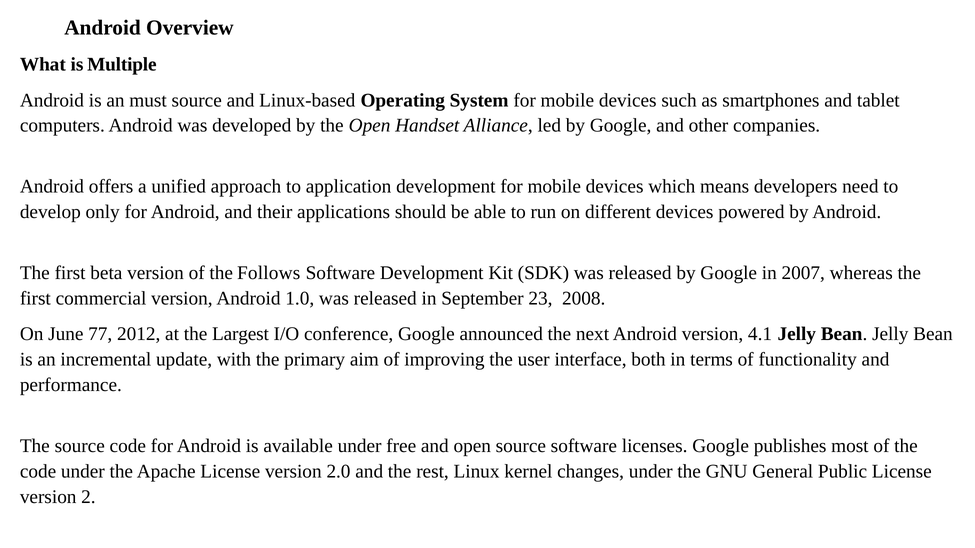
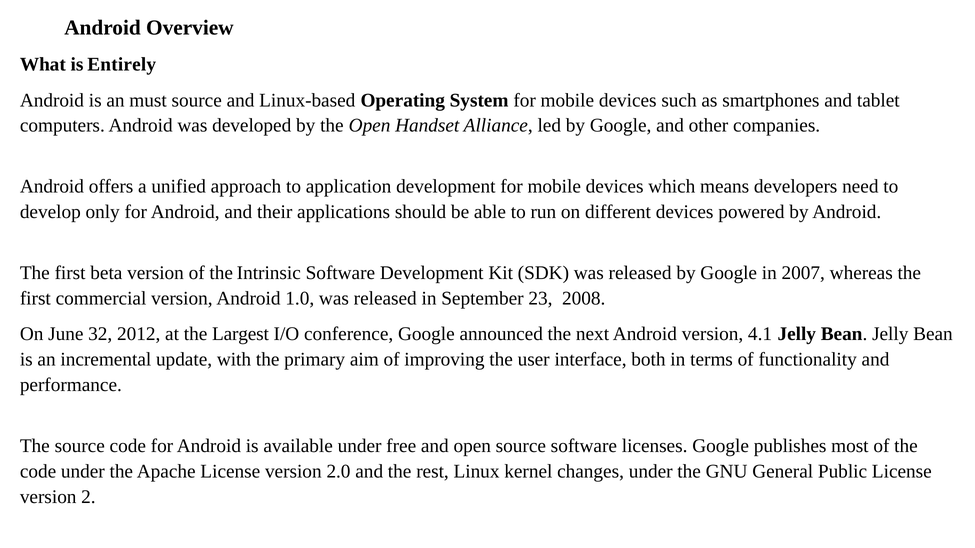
Multiple: Multiple -> Entirely (122, 65)
Follows: Follows -> Intrinsic (269, 273)
77: 77 -> 32 (100, 334)
